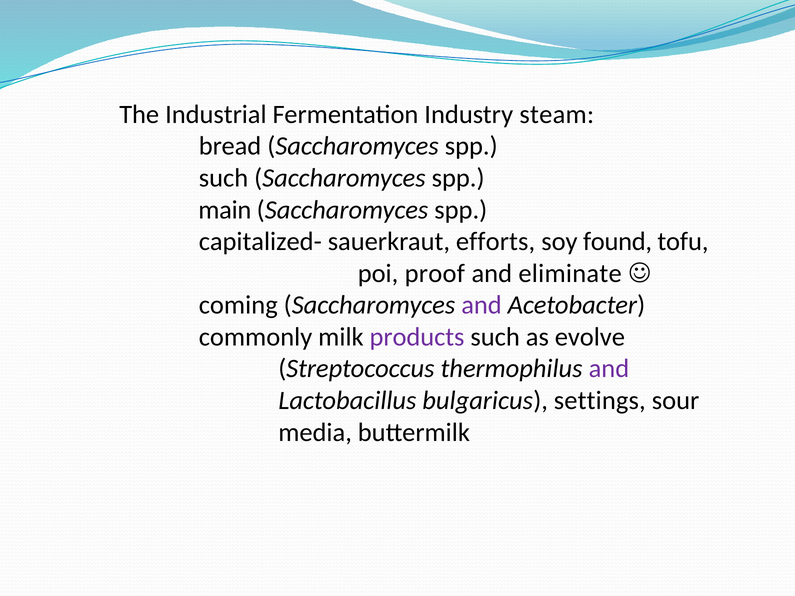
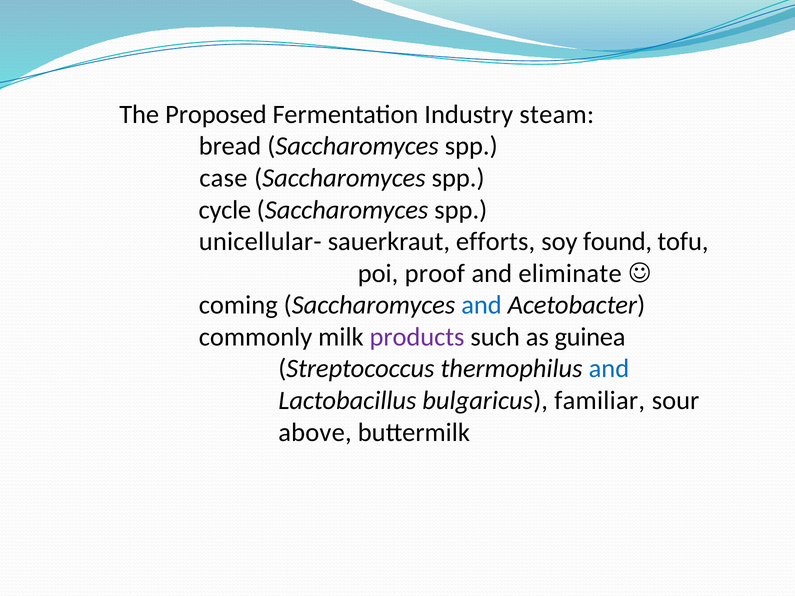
Industrial: Industrial -> Proposed (216, 114)
such: such -> case (223, 178)
main: main -> cycle (225, 210)
capitalized-: capitalized- -> unicellular- (260, 242)
and colour: purple -> blue (482, 305)
evolve: evolve -> guinea (590, 337)
and colour: purple -> blue (609, 369)
settings: settings -> familiar (600, 401)
media: media -> above (315, 432)
